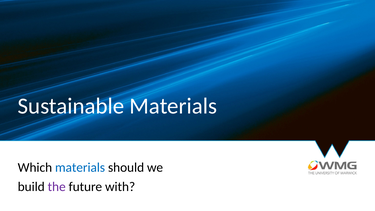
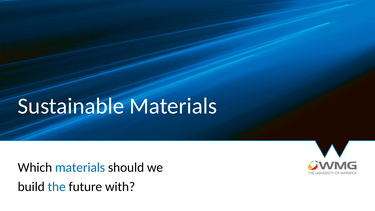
the colour: purple -> blue (57, 187)
